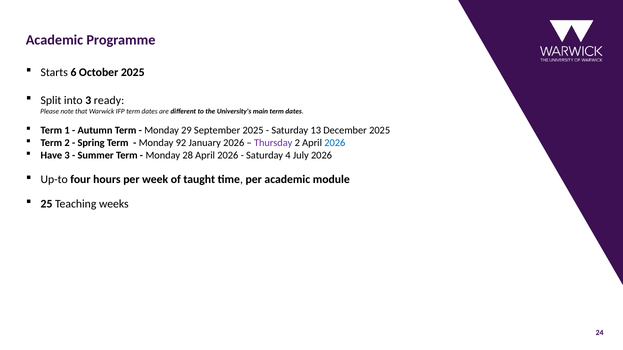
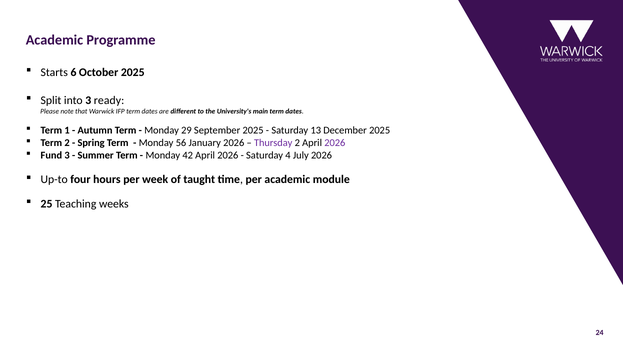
92: 92 -> 56 (181, 143)
2026 colour: blue -> purple (335, 143)
Have: Have -> Fund (51, 156)
28: 28 -> 42 (188, 156)
